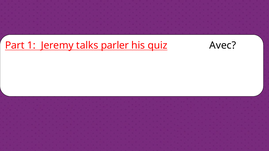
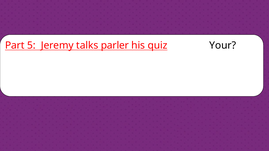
1: 1 -> 5 (31, 45)
Avec: Avec -> Your (223, 45)
